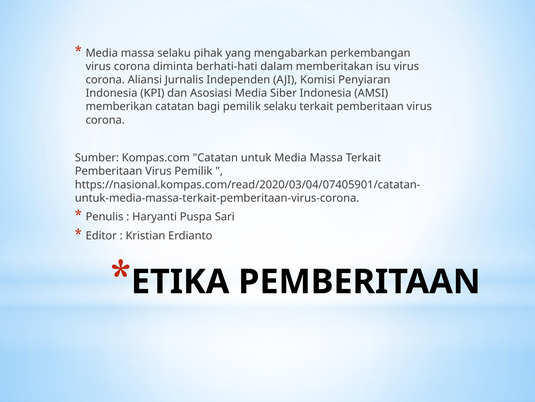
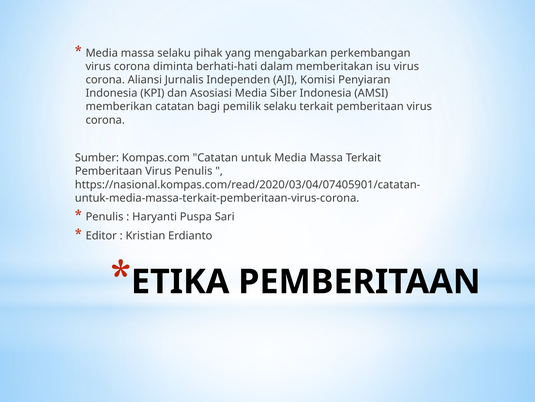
Virus Pemilik: Pemilik -> Penulis (193, 171)
